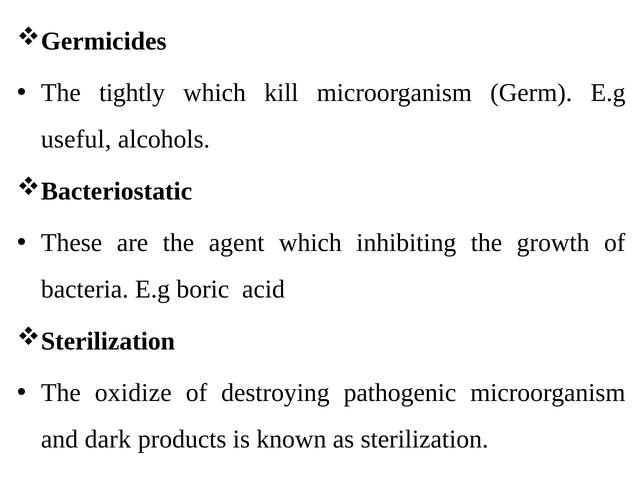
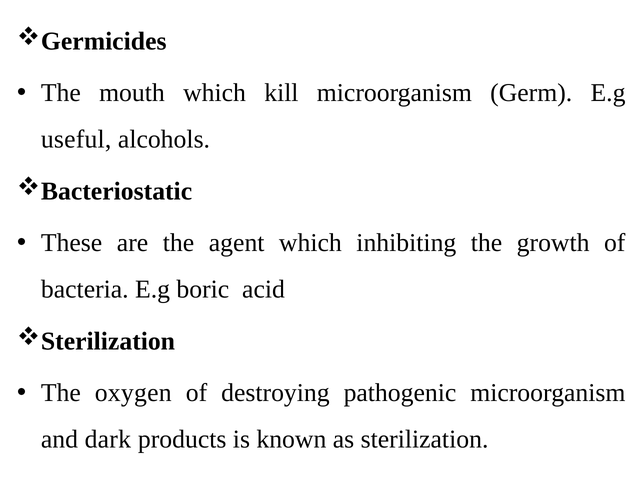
tightly: tightly -> mouth (132, 93)
oxidize: oxidize -> oxygen (133, 393)
